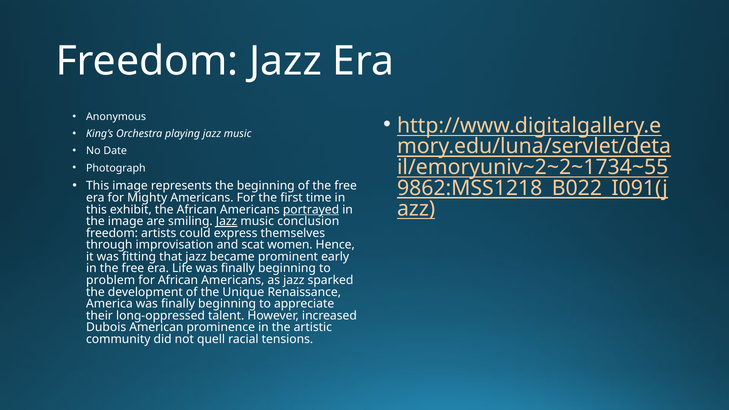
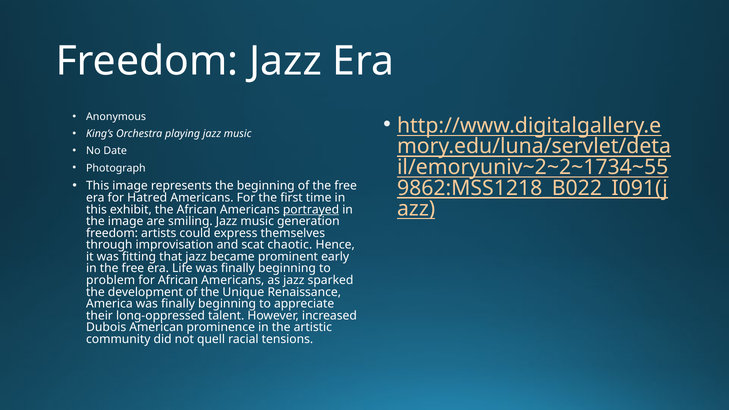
Mighty: Mighty -> Hatred (147, 198)
Jazz underline: present -> none (227, 221)
conclusion: conclusion -> generation (308, 221)
women: women -> chaotic (290, 245)
